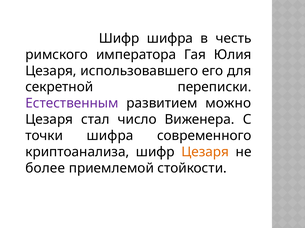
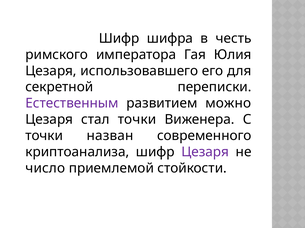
стал число: число -> точки (137, 120)
точки шифра: шифра -> назван (110, 136)
Цезаря colour: orange -> purple (205, 152)
более: более -> число (45, 169)
